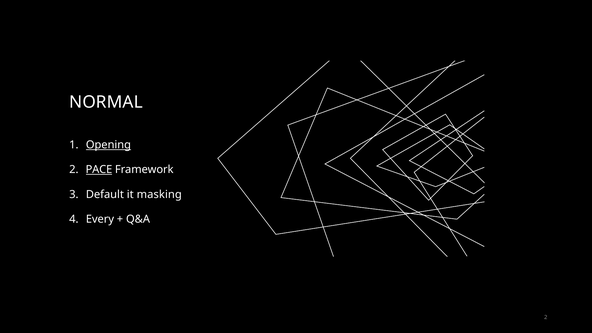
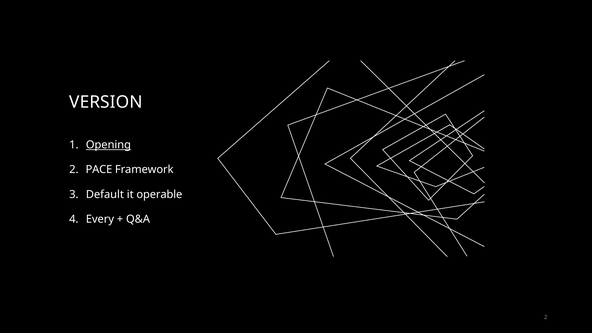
NORMAL: NORMAL -> VERSION (106, 102)
PACE underline: present -> none (99, 170)
masking: masking -> operable (159, 194)
